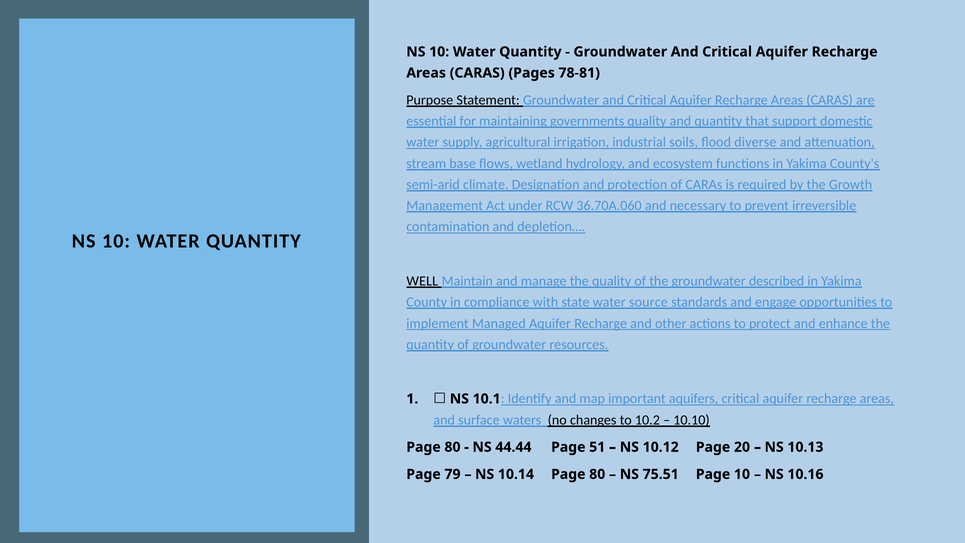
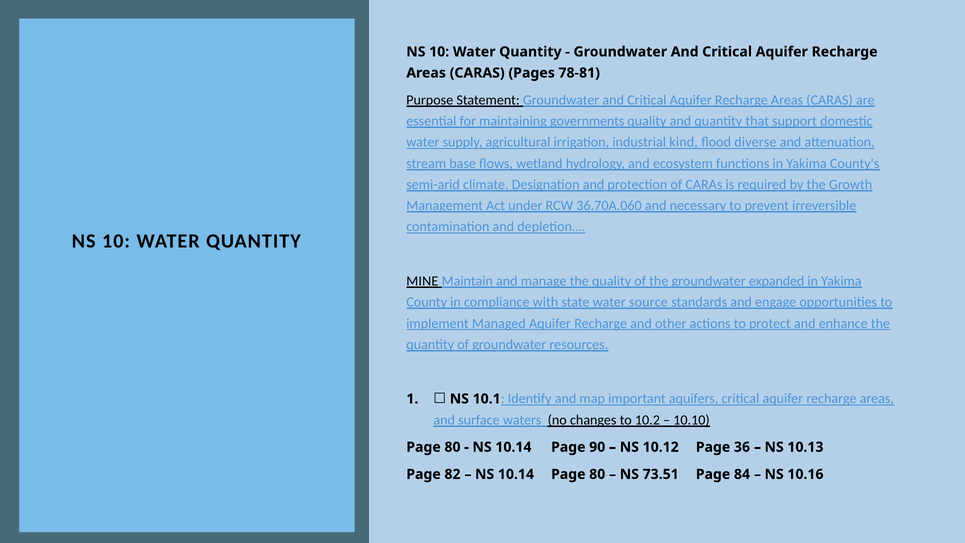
soils: soils -> kind (684, 142)
WELL: WELL -> MINE (422, 281)
described: described -> expanded (777, 281)
44.44: 44.44 -> 10.14 (513, 447)
51: 51 -> 90 (597, 447)
20: 20 -> 36 (742, 447)
79: 79 -> 82 (452, 474)
75.51: 75.51 -> 73.51 (661, 474)
Page 10: 10 -> 84 (742, 474)
